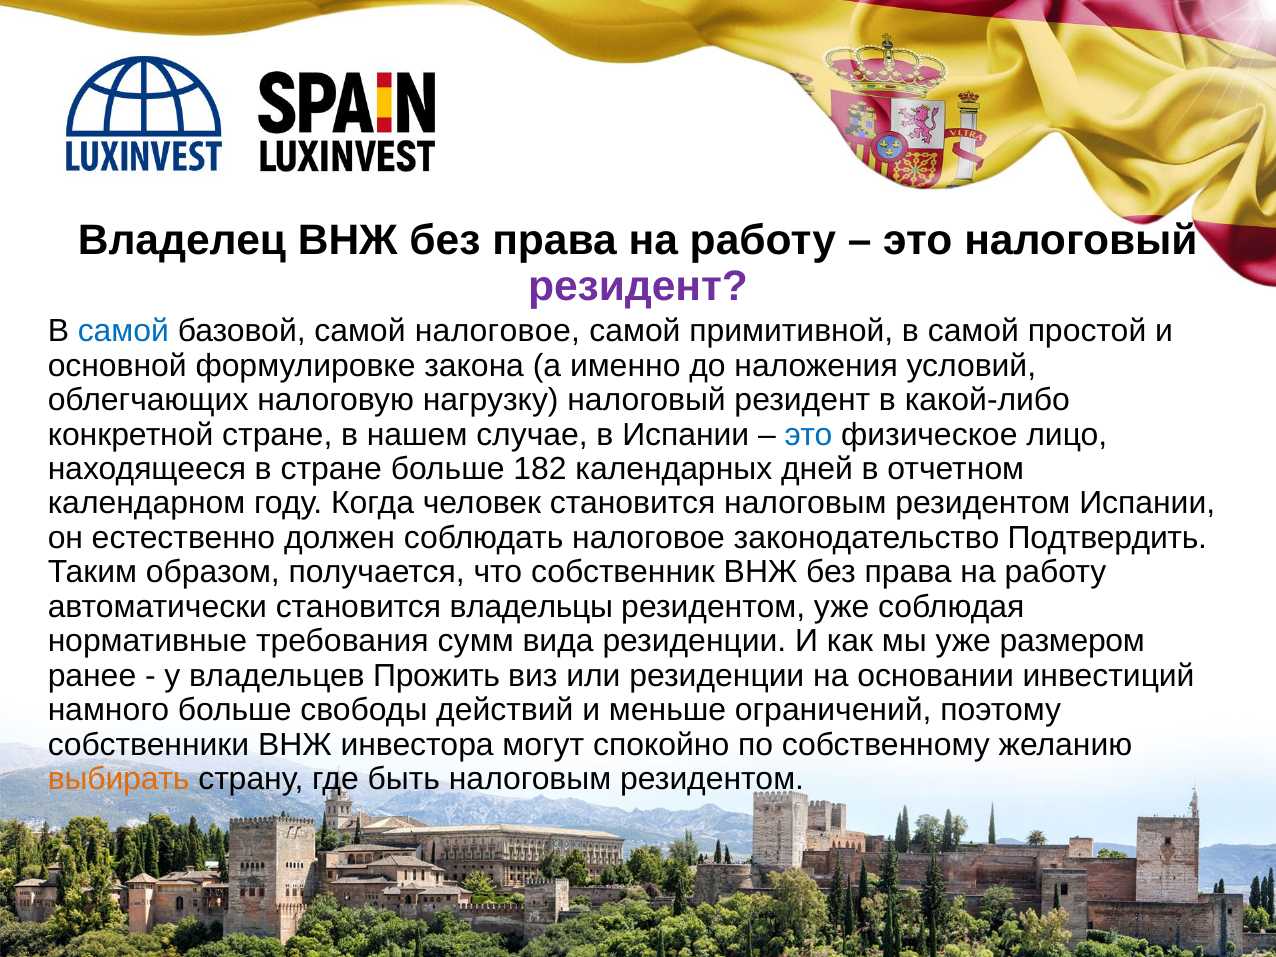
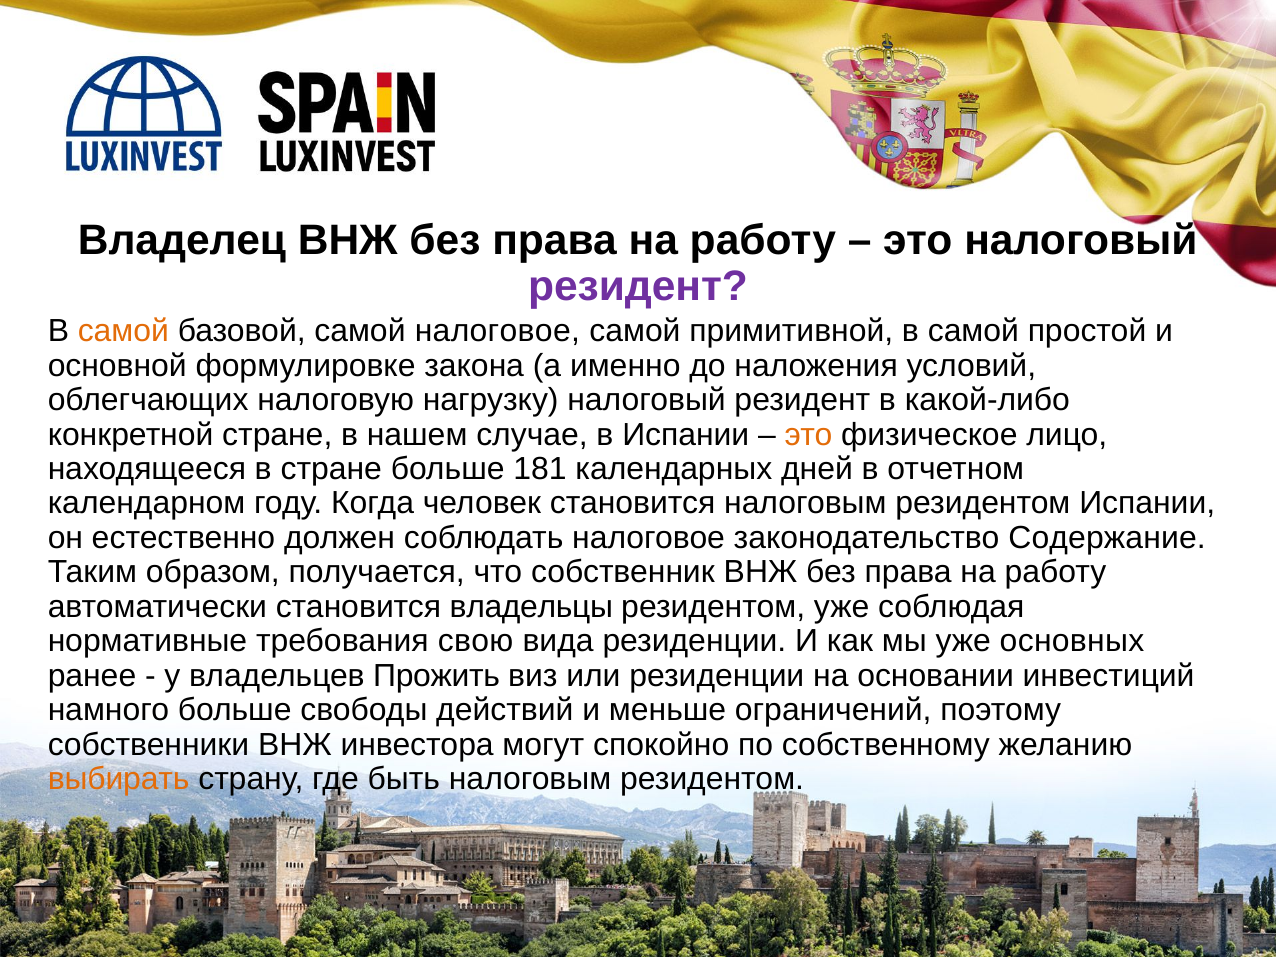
самой colour: blue -> orange (123, 331)
это colour: blue -> orange (808, 435)
182: 182 -> 181 (540, 469)
Подтвердить: Подтвердить -> Содержание (1107, 538)
сумм: сумм -> свою (476, 641)
размером: размером -> основных (1072, 641)
